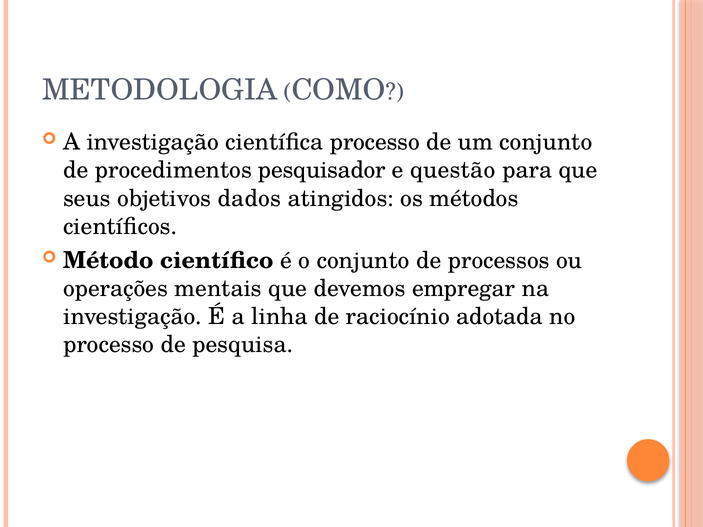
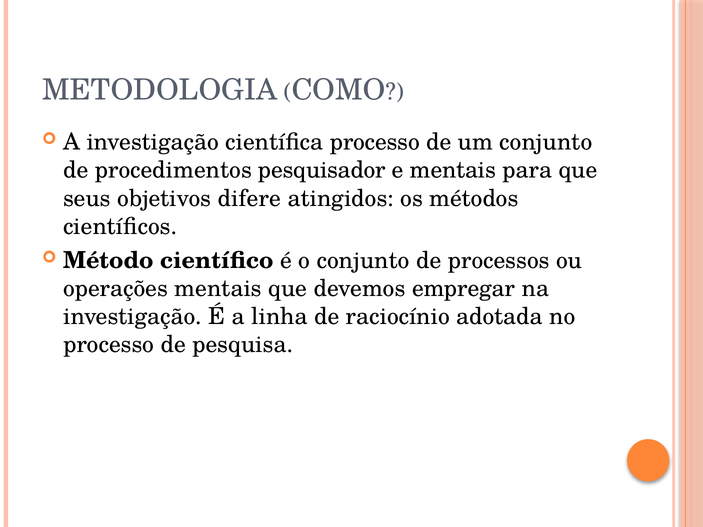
e questão: questão -> mentais (453, 170)
dados: dados -> difere (249, 198)
